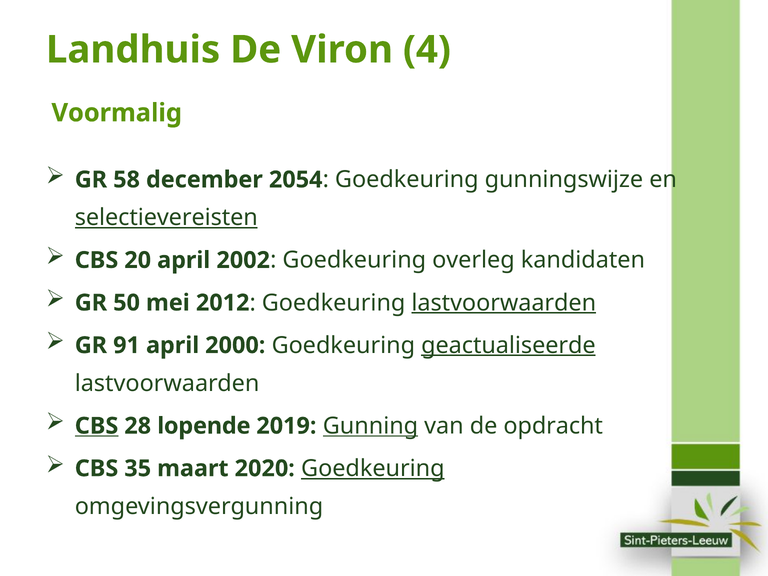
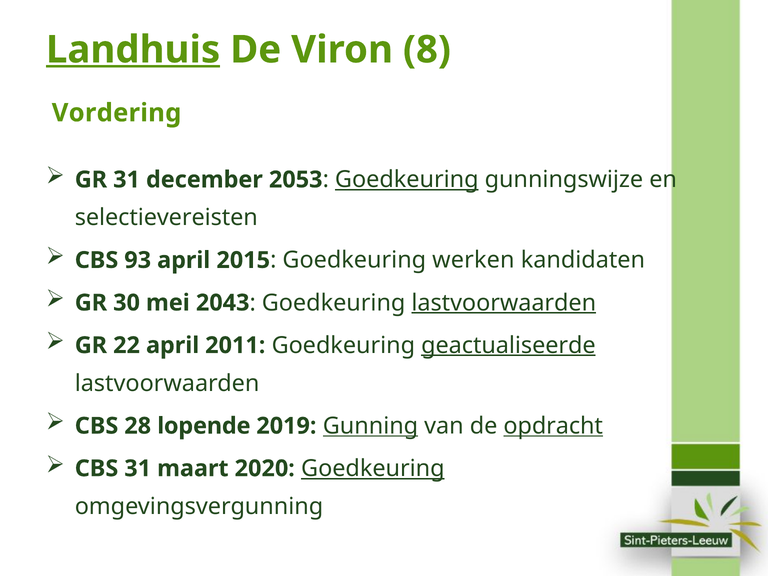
Landhuis underline: none -> present (133, 50)
4: 4 -> 8 (427, 50)
Voormalig: Voormalig -> Vordering (117, 113)
GR 58: 58 -> 31 (127, 180)
2054: 2054 -> 2053 (296, 180)
Goedkeuring underline: none -> present (407, 180)
selectievereisten underline: present -> none (166, 218)
20: 20 -> 93 (138, 260)
2002: 2002 -> 2015 (243, 260)
overleg: overleg -> werken (473, 260)
50: 50 -> 30 (127, 303)
2012: 2012 -> 2043 (223, 303)
91: 91 -> 22 (127, 345)
2000: 2000 -> 2011 (235, 345)
CBS underline: present -> none (97, 426)
opdracht underline: none -> present (553, 426)
CBS 35: 35 -> 31 (138, 468)
